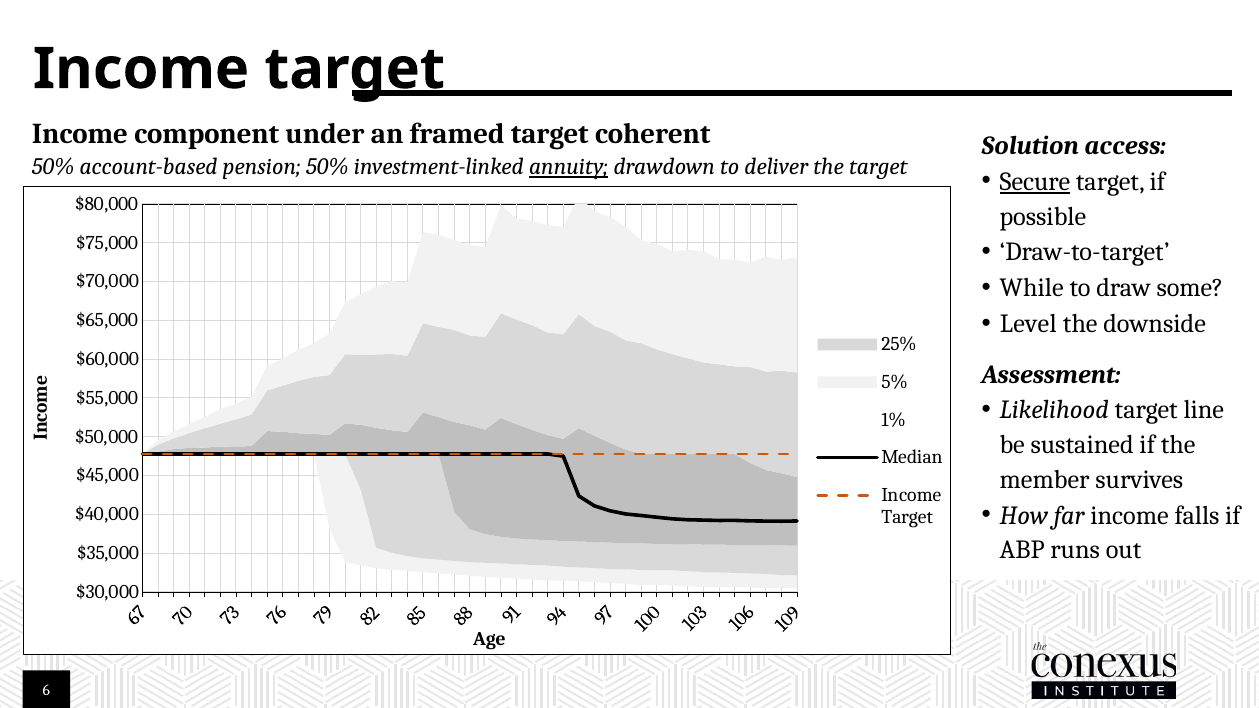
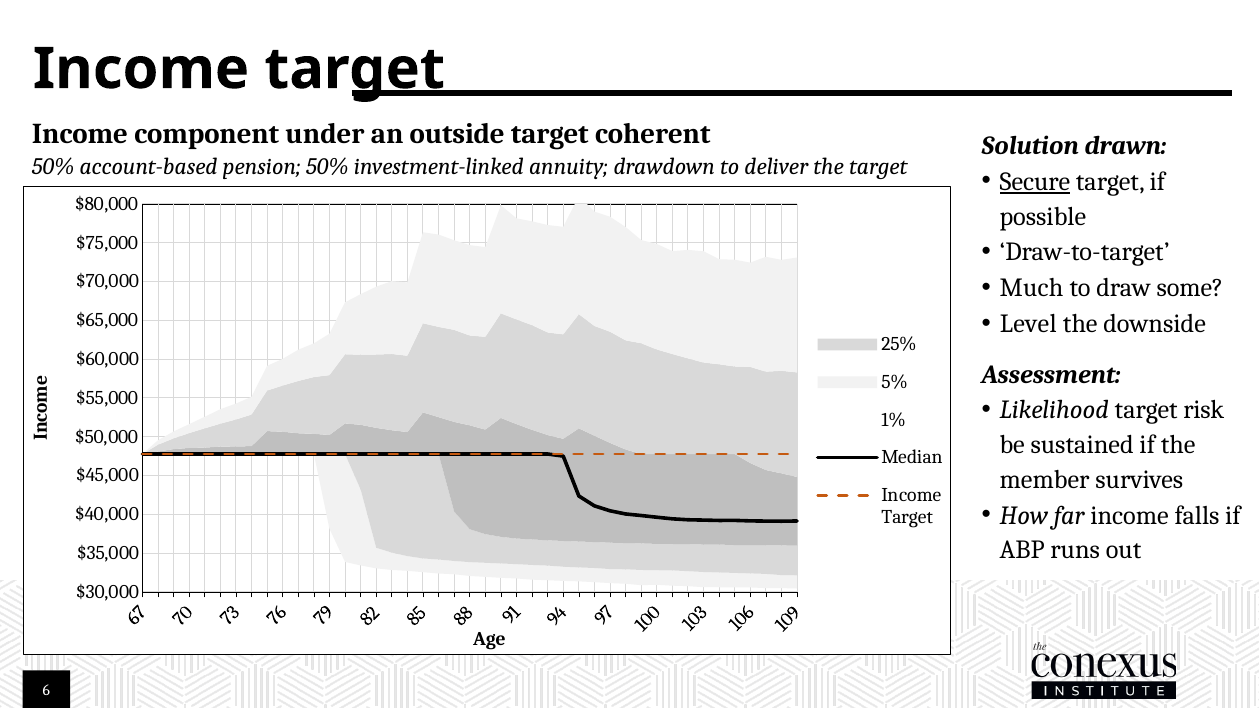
framed: framed -> outside (457, 134)
access: access -> drawn (1126, 146)
annuity underline: present -> none (569, 167)
While: While -> Much (1032, 288)
line: line -> risk (1204, 410)
